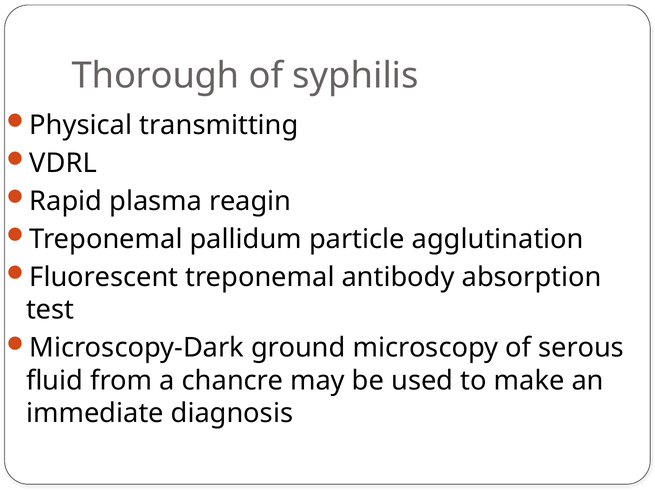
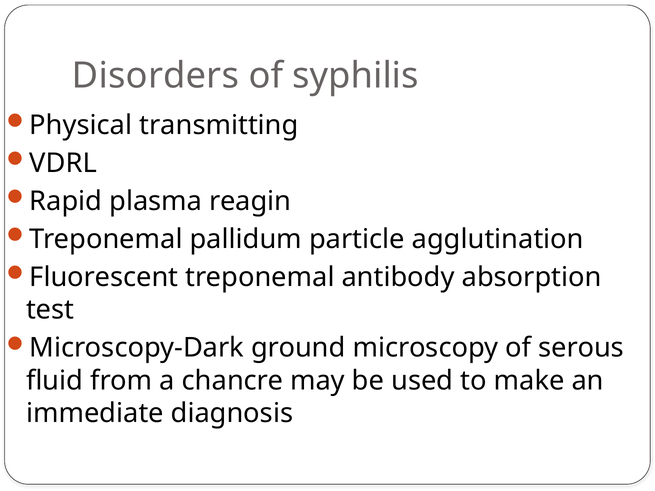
Thorough: Thorough -> Disorders (155, 76)
